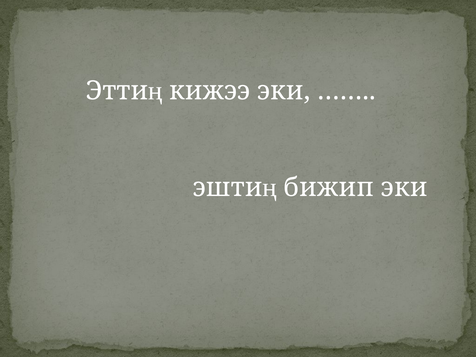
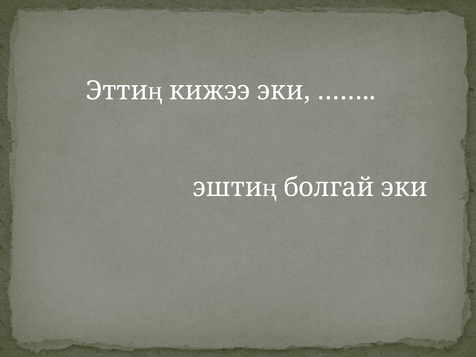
бижип: бижип -> болгай (329, 187)
